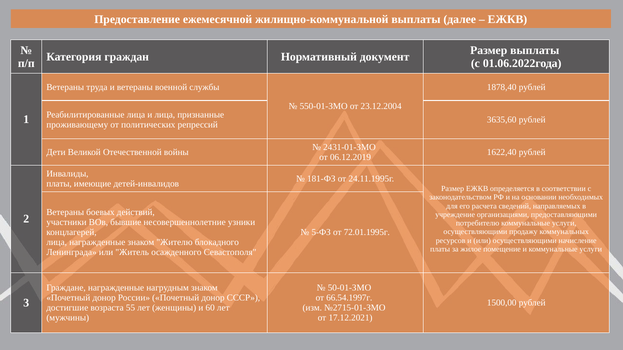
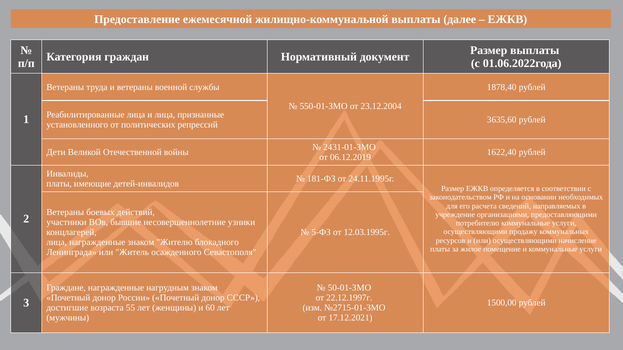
проживающему: проживающему -> установленного (77, 125)
72.01.1995г: 72.01.1995г -> 12.03.1995г (367, 233)
66.54.1997г: 66.54.1997г -> 22.12.1997г (349, 298)
